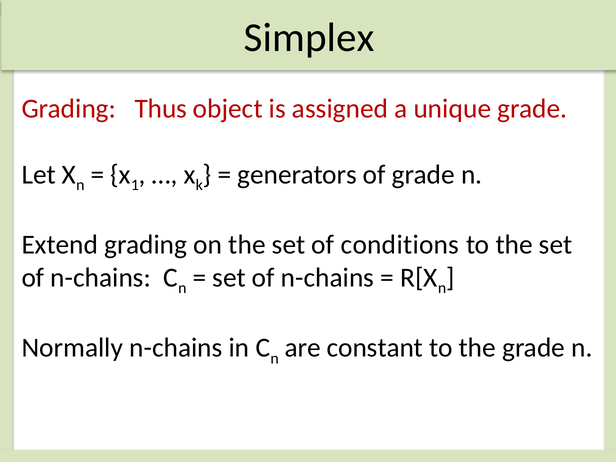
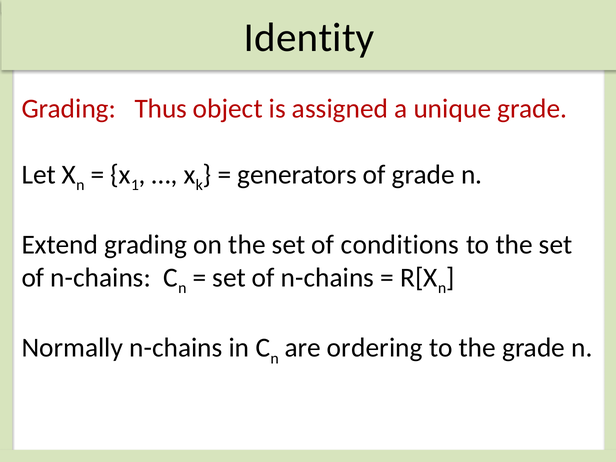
Simplex: Simplex -> Identity (309, 38)
constant: constant -> ordering (375, 348)
